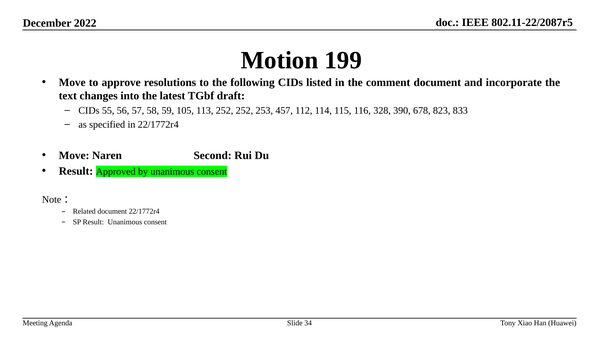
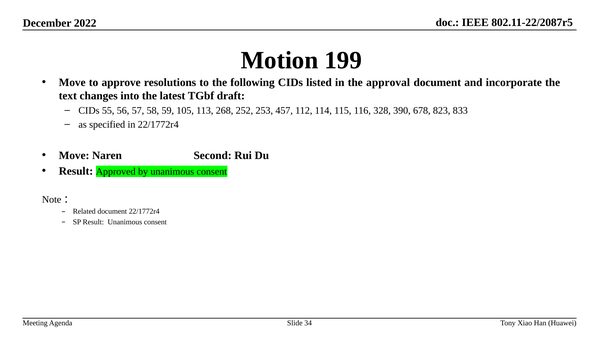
comment: comment -> approval (388, 82)
113 252: 252 -> 268 (225, 111)
